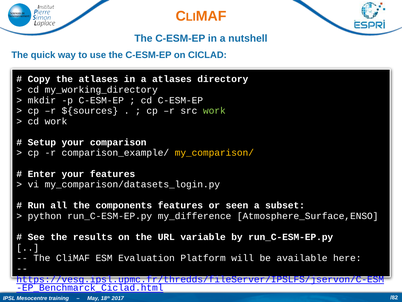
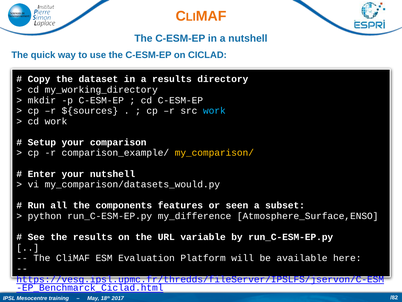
the atlases: atlases -> dataset (98, 79)
a atlases: atlases -> results (172, 79)
work colour: light green -> light blue (214, 111)
your features: features -> nutshell (113, 174)
my_comparison/datasets_login.py: my_comparison/datasets_login.py -> my_comparison/datasets_would.py (132, 184)
